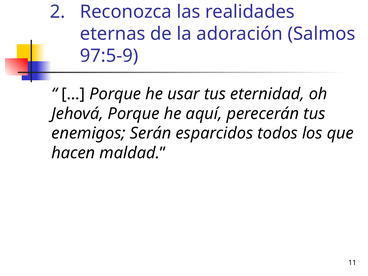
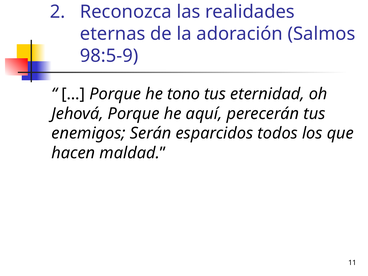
97:5-9: 97:5-9 -> 98:5-9 (109, 56)
usar: usar -> tono (184, 94)
